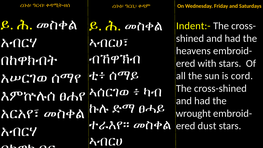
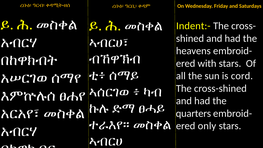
wrought: wrought -> quarters (193, 113)
dust: dust -> only (207, 126)
